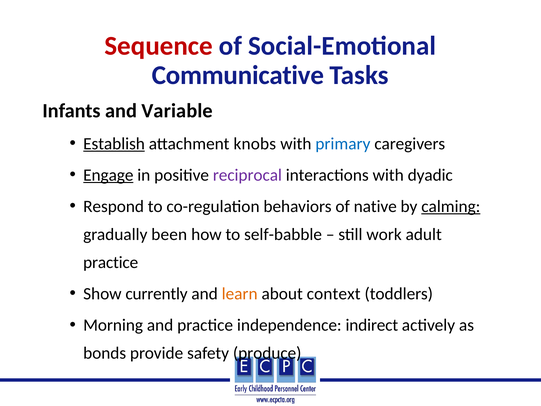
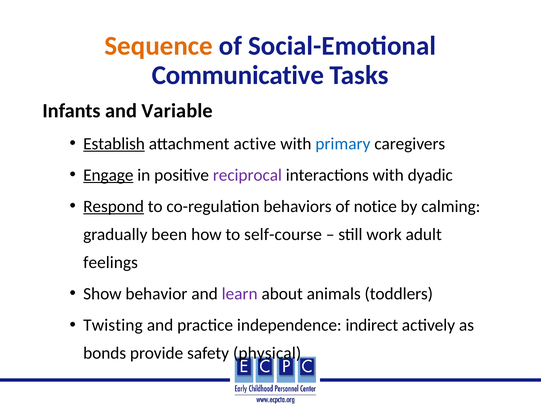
Sequence colour: red -> orange (159, 46)
knobs: knobs -> active (255, 144)
Respond underline: none -> present (114, 206)
native: native -> notice (375, 206)
calming underline: present -> none (451, 206)
self-babble: self-babble -> self-course (283, 234)
practice: practice -> feelings (111, 262)
currently: currently -> behavior (156, 294)
learn colour: orange -> purple (240, 294)
context: context -> animals (334, 294)
Morning: Morning -> Twisting (113, 325)
produce: produce -> physical (267, 353)
